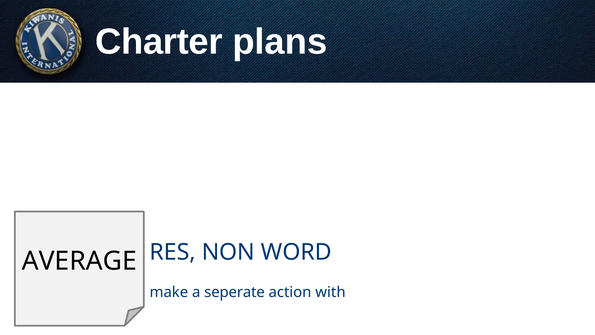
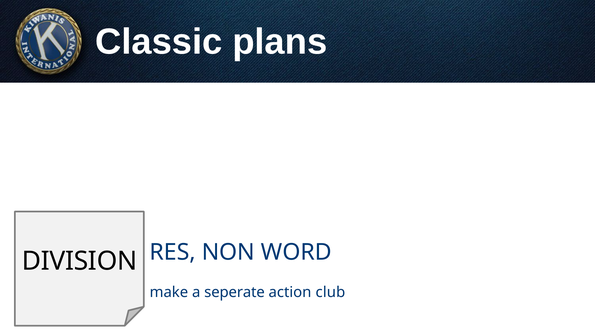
Charter: Charter -> Classic (159, 42)
AVERAGE: AVERAGE -> DIVISION (79, 261)
with: with -> club (330, 292)
